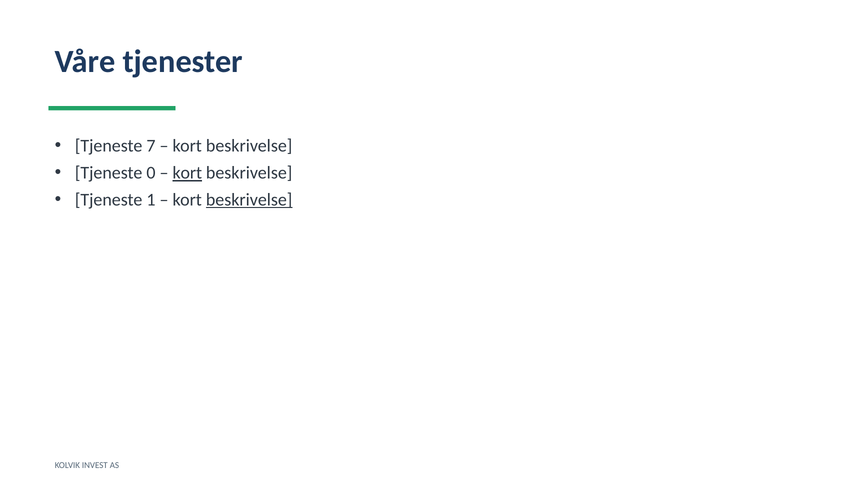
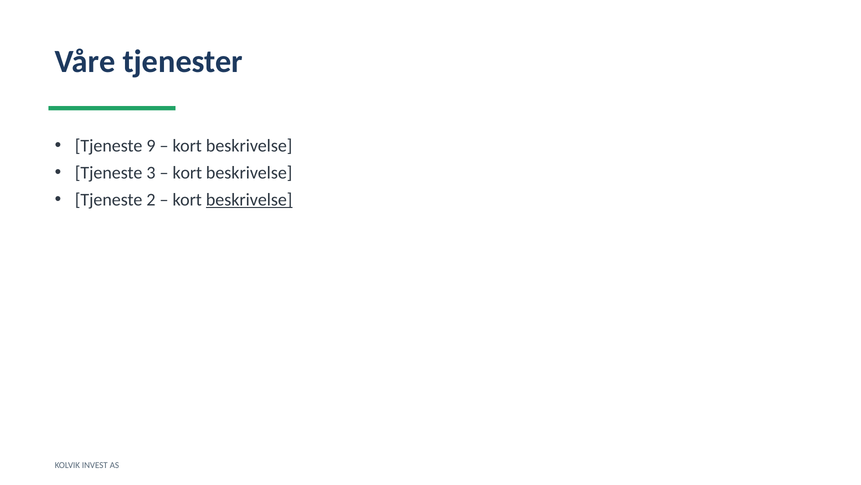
7: 7 -> 9 (151, 146)
0: 0 -> 3 (151, 173)
kort underline: present -> none (187, 173)
1: 1 -> 2 (151, 200)
